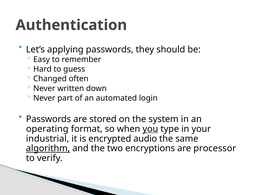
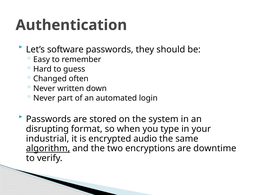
applying: applying -> software (65, 49)
operating: operating -> disrupting (47, 129)
you underline: present -> none (150, 129)
processor: processor -> downtime (215, 148)
